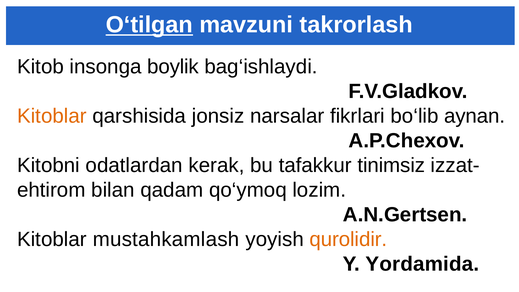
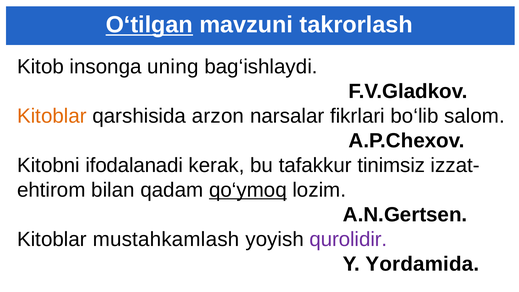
boylik: boylik -> uning (173, 67)
jonsiz: jonsiz -> arzon (218, 116)
aynan: aynan -> salom (475, 116)
odatlardan: odatlardan -> ifodalanadi (134, 165)
qo‘ymoq underline: none -> present (248, 190)
qurolidir colour: orange -> purple (348, 239)
